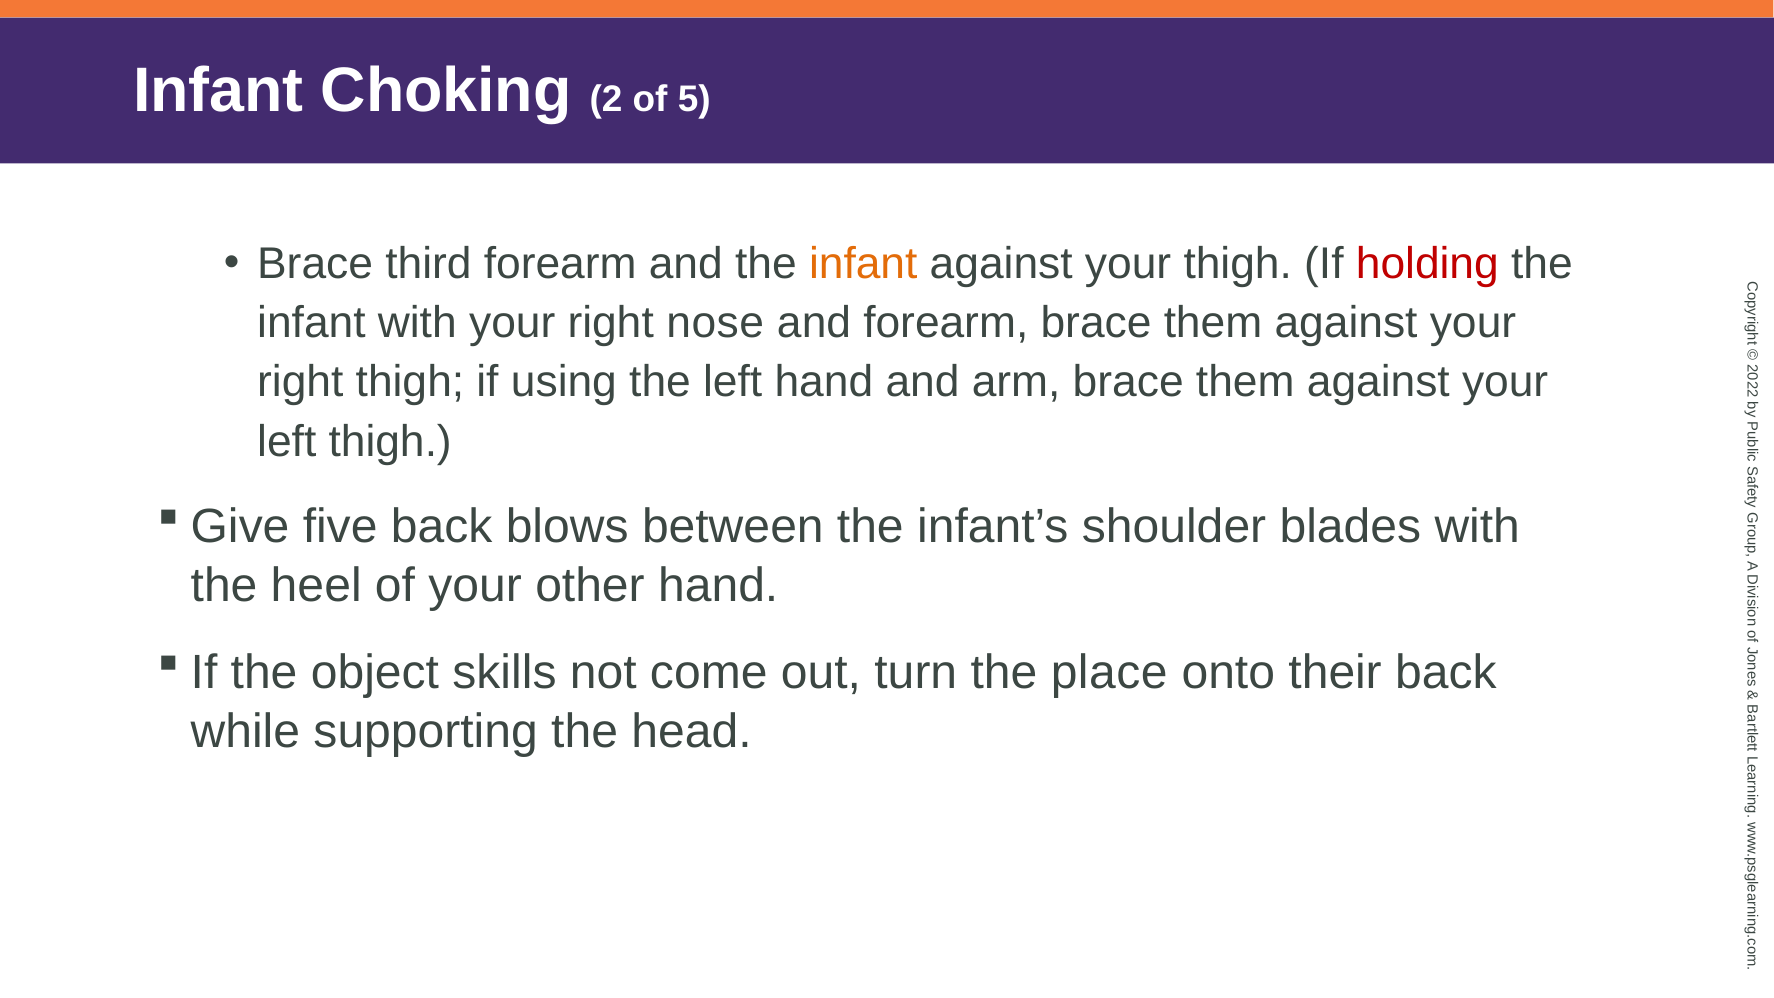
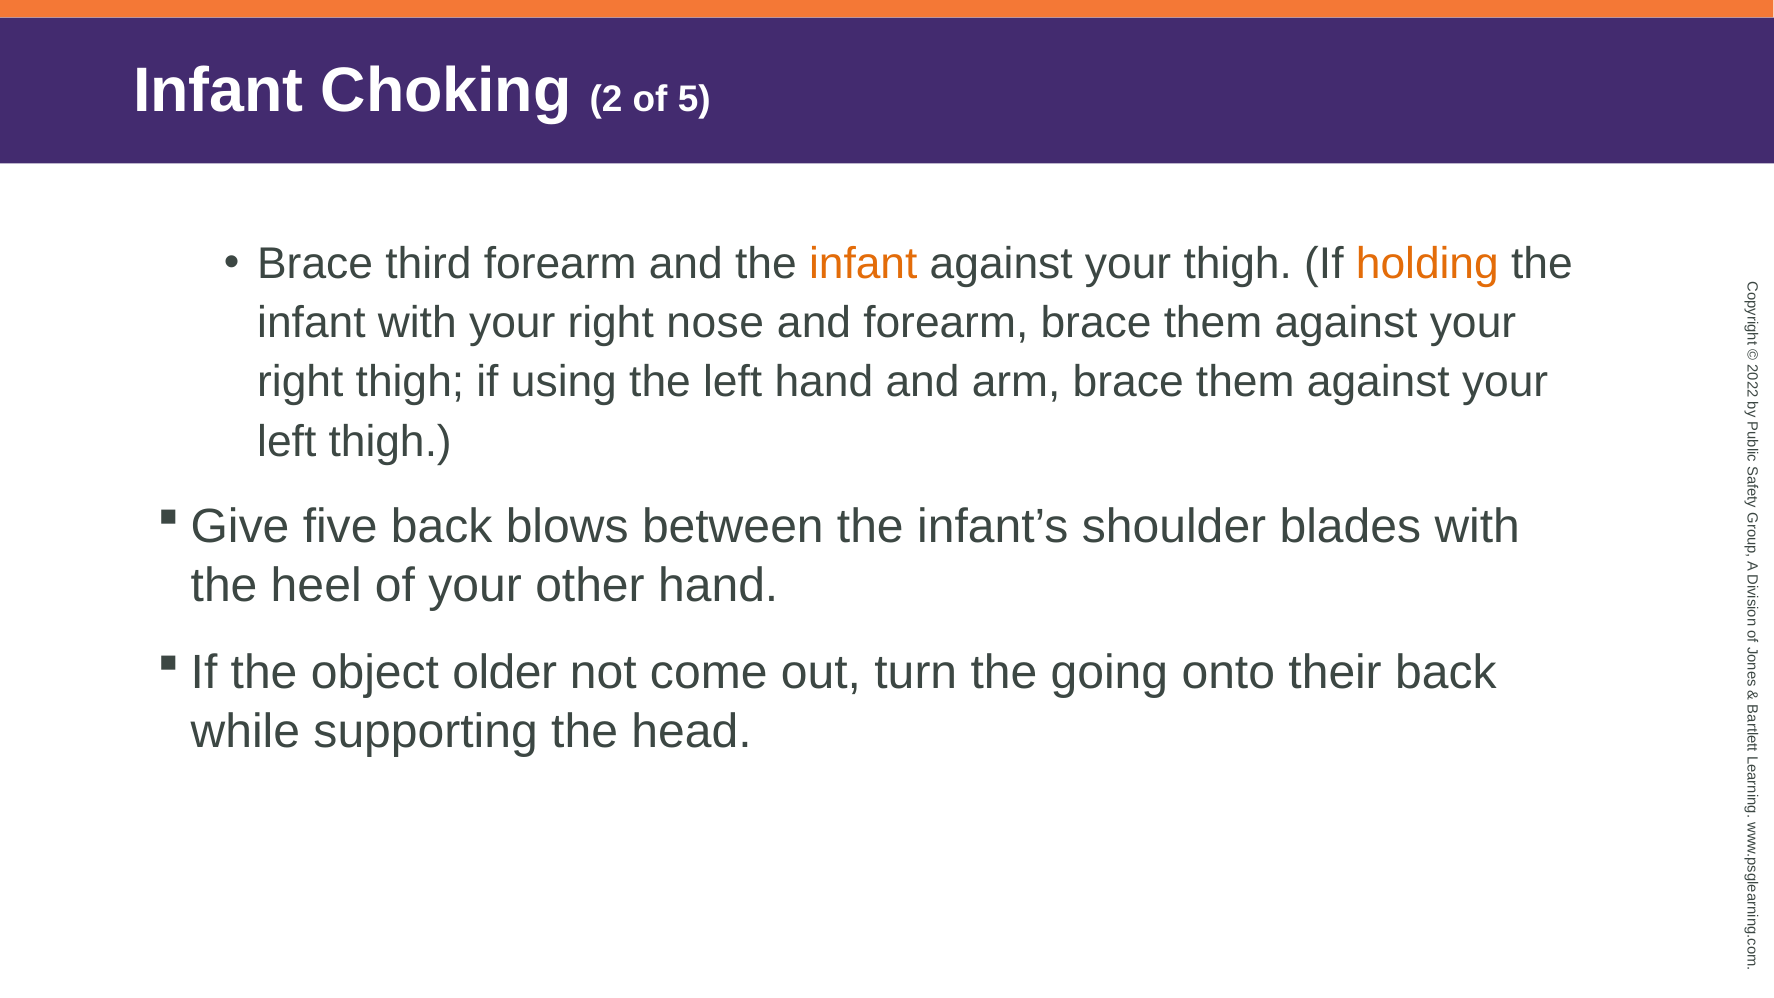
holding colour: red -> orange (1427, 264)
skills: skills -> older (505, 672)
place: place -> going (1109, 672)
